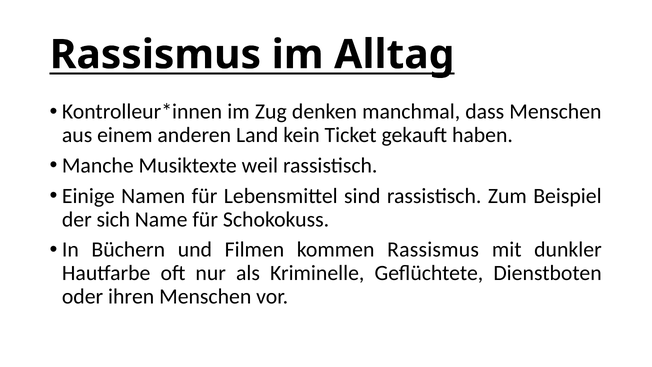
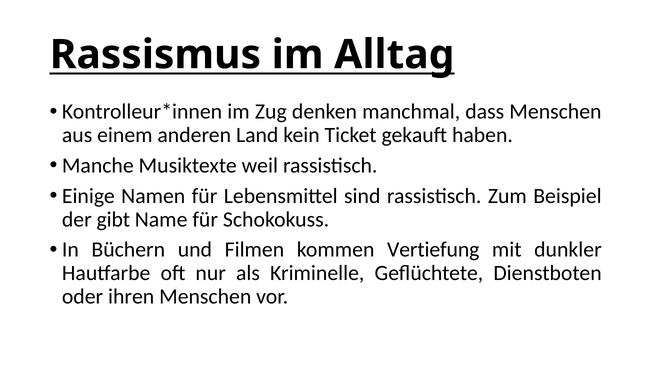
sich: sich -> gibt (113, 219)
kommen Rassismus: Rassismus -> Vertiefung (433, 250)
